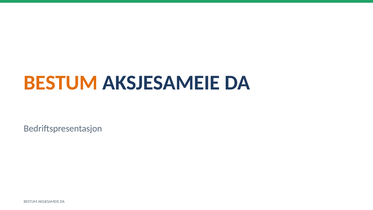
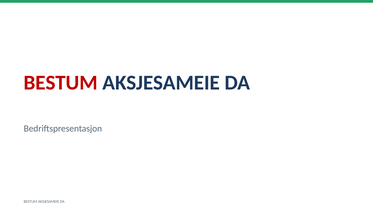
BESTUM colour: orange -> red (61, 83)
